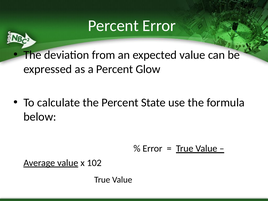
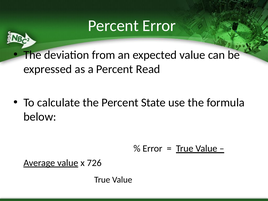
Glow: Glow -> Read (148, 69)
102: 102 -> 726 (94, 163)
